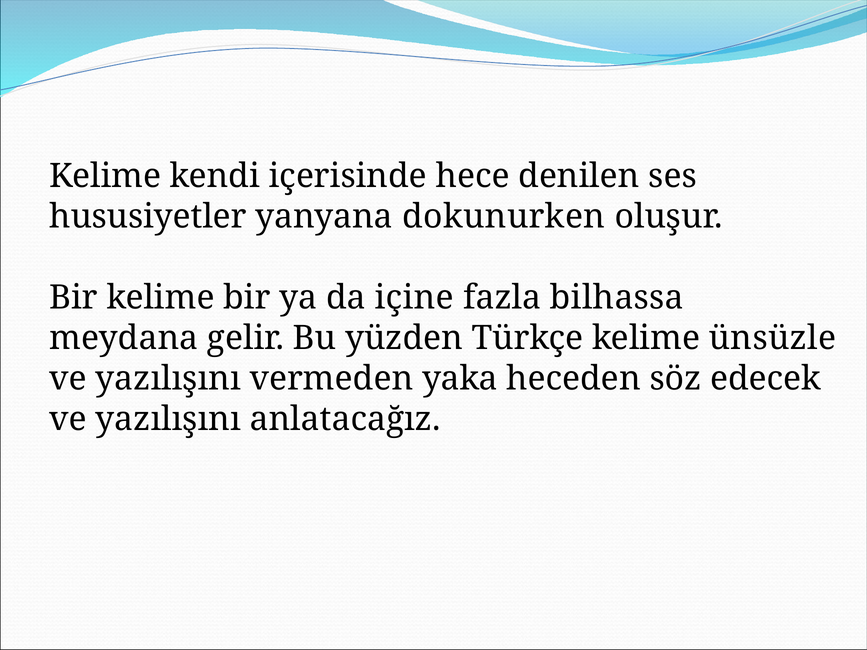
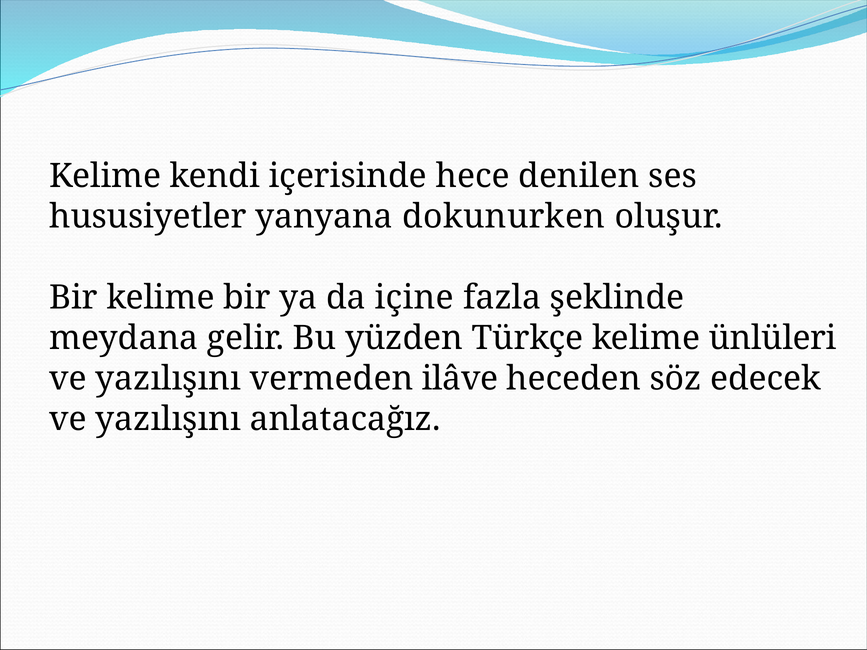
bilhassa: bilhassa -> şeklinde (617, 298)
ünsüzle: ünsüzle -> ünlüleri (773, 338)
yaka: yaka -> ilâve (460, 379)
